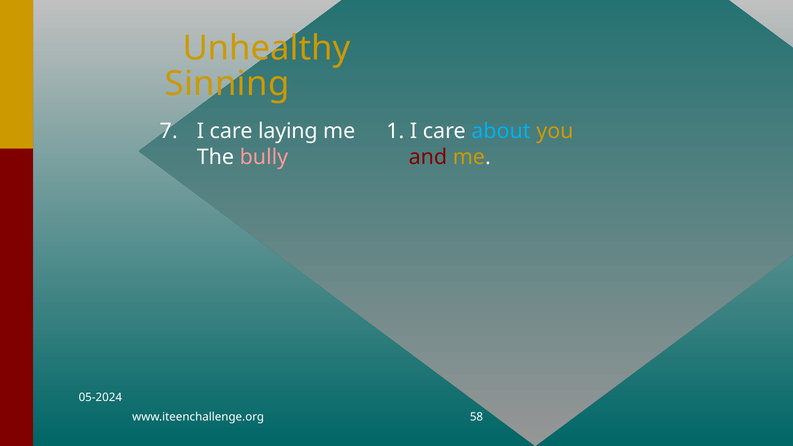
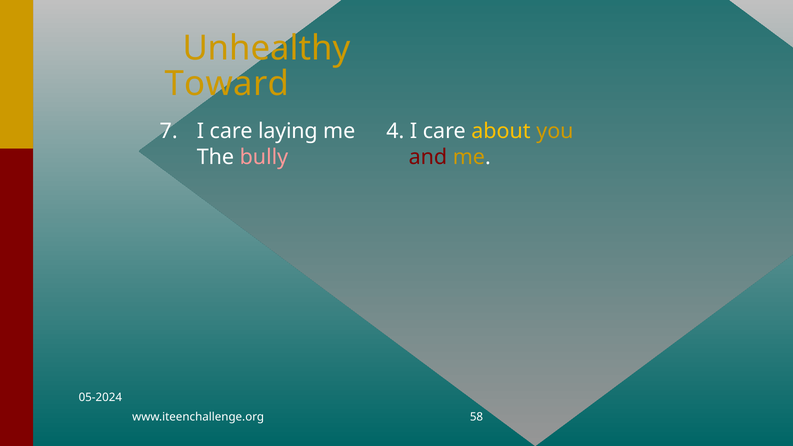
Sinning: Sinning -> Toward (227, 84)
1: 1 -> 4 (395, 131)
about colour: light blue -> yellow (501, 131)
